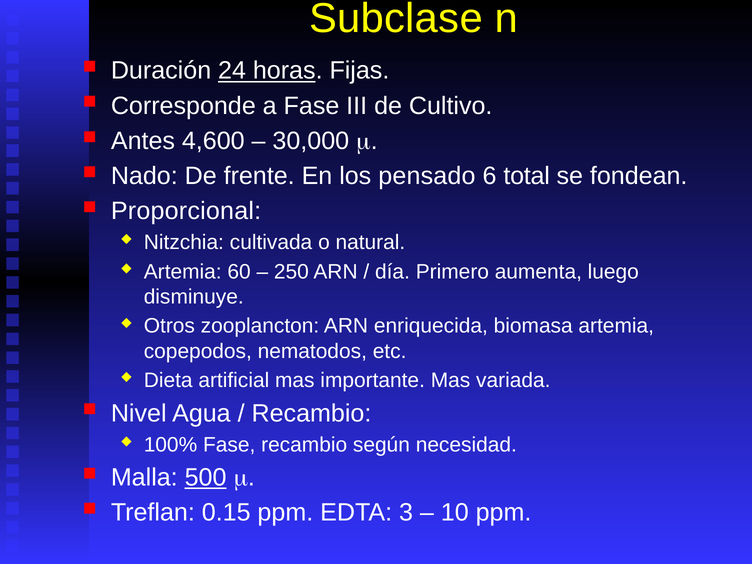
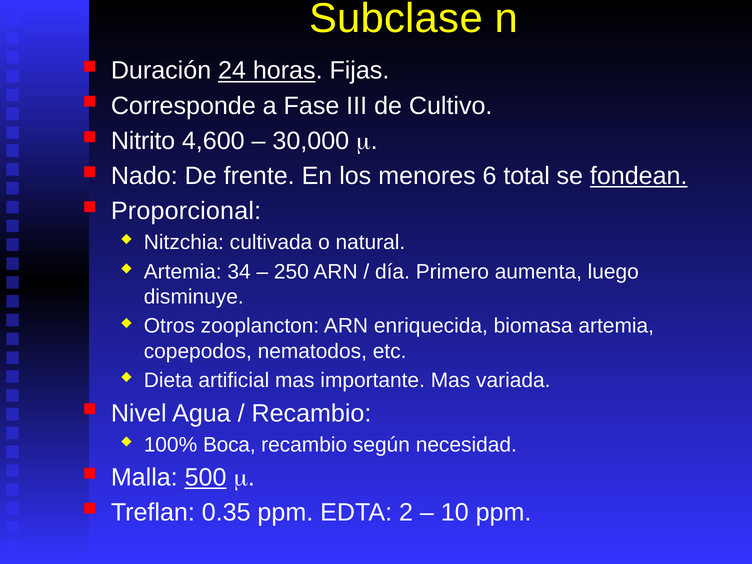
Antes: Antes -> Nitrito (143, 141)
pensado: pensado -> menores (427, 176)
fondean underline: none -> present (639, 176)
60: 60 -> 34 (239, 272)
100% Fase: Fase -> Boca (229, 445)
0.15: 0.15 -> 0.35 (226, 513)
3: 3 -> 2 (406, 513)
